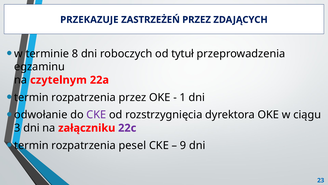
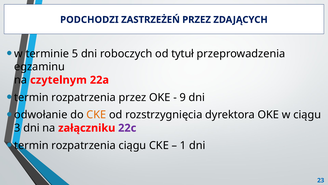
PRZEKAZUJE: PRZEKAZUJE -> PODCHODZI (89, 20)
8: 8 -> 5 (75, 54)
1: 1 -> 9 (183, 97)
CKE colour: purple -> orange (96, 115)
rozpatrzenia pesel: pesel -> ciągu (132, 145)
9: 9 -> 1 (183, 145)
